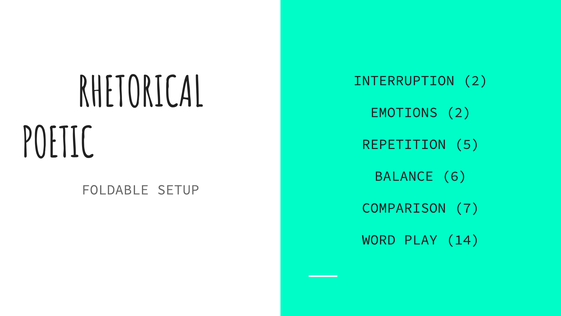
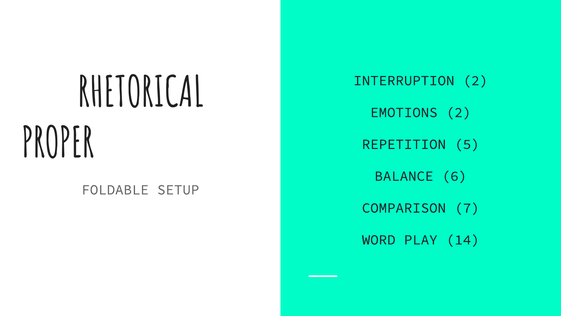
POETIC: POETIC -> PROPER (58, 143)
